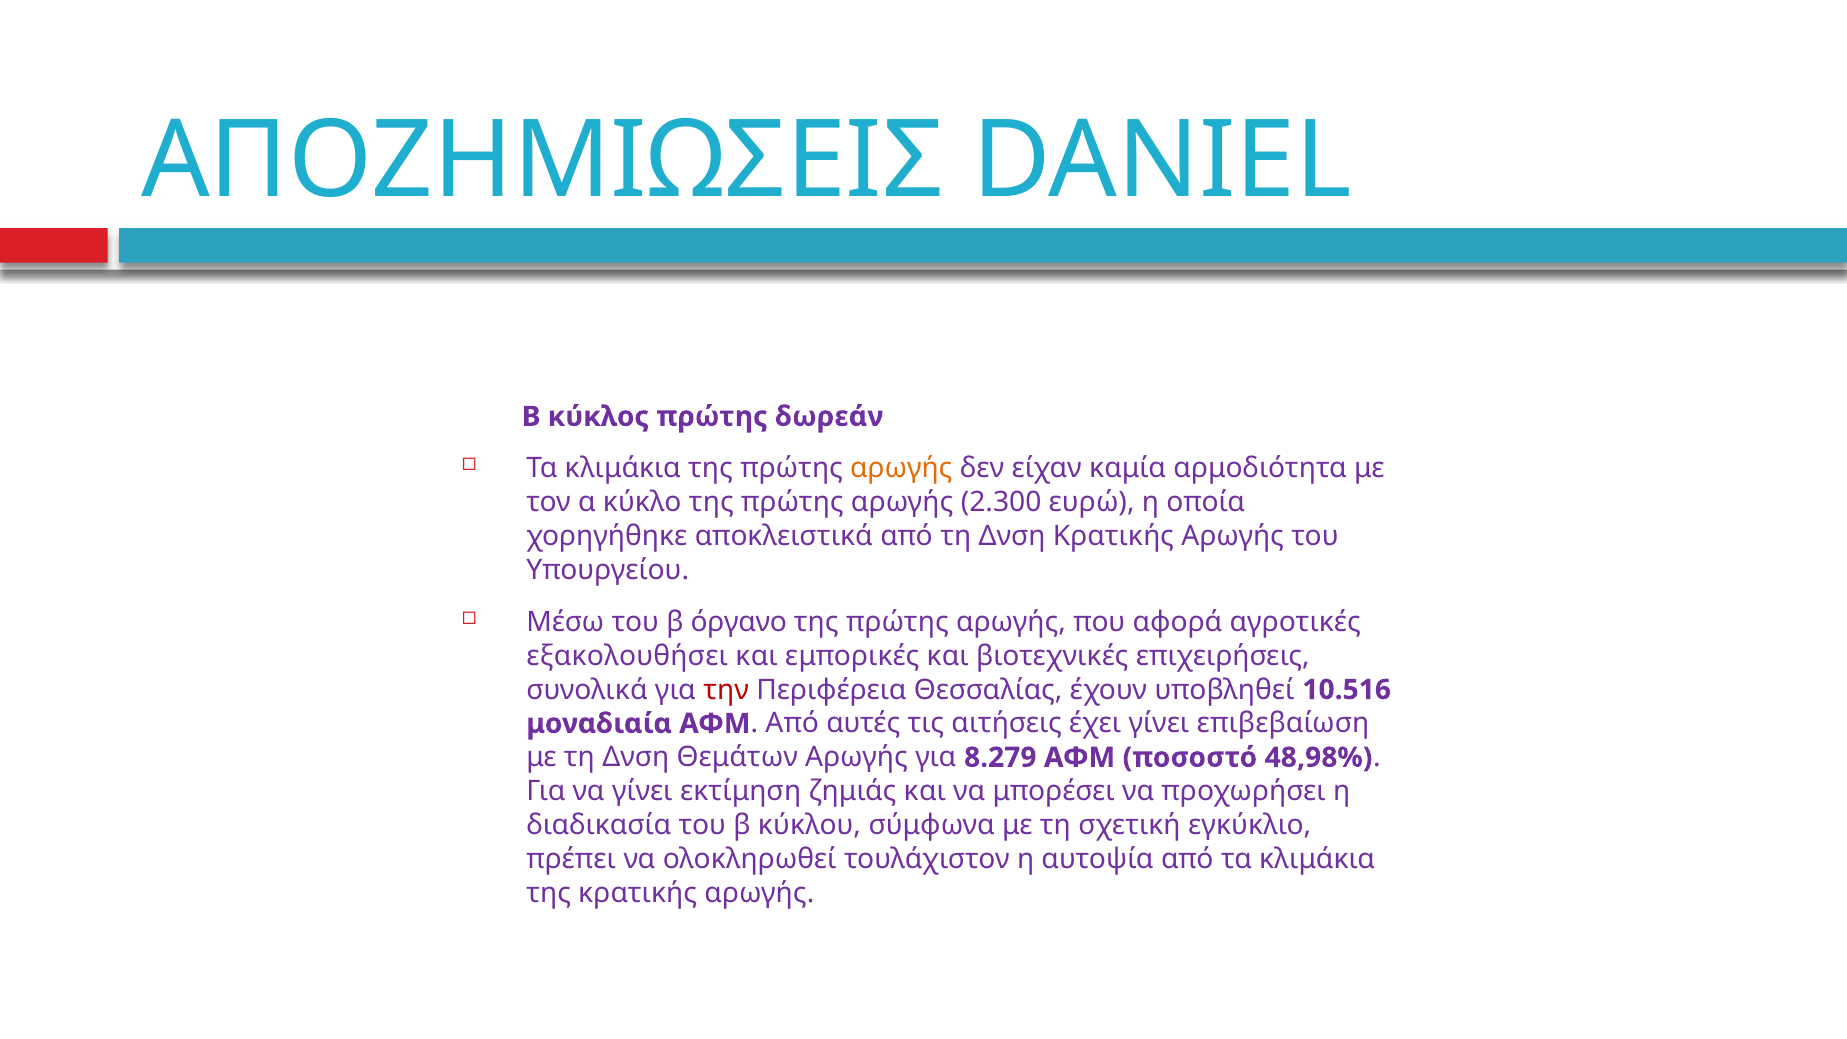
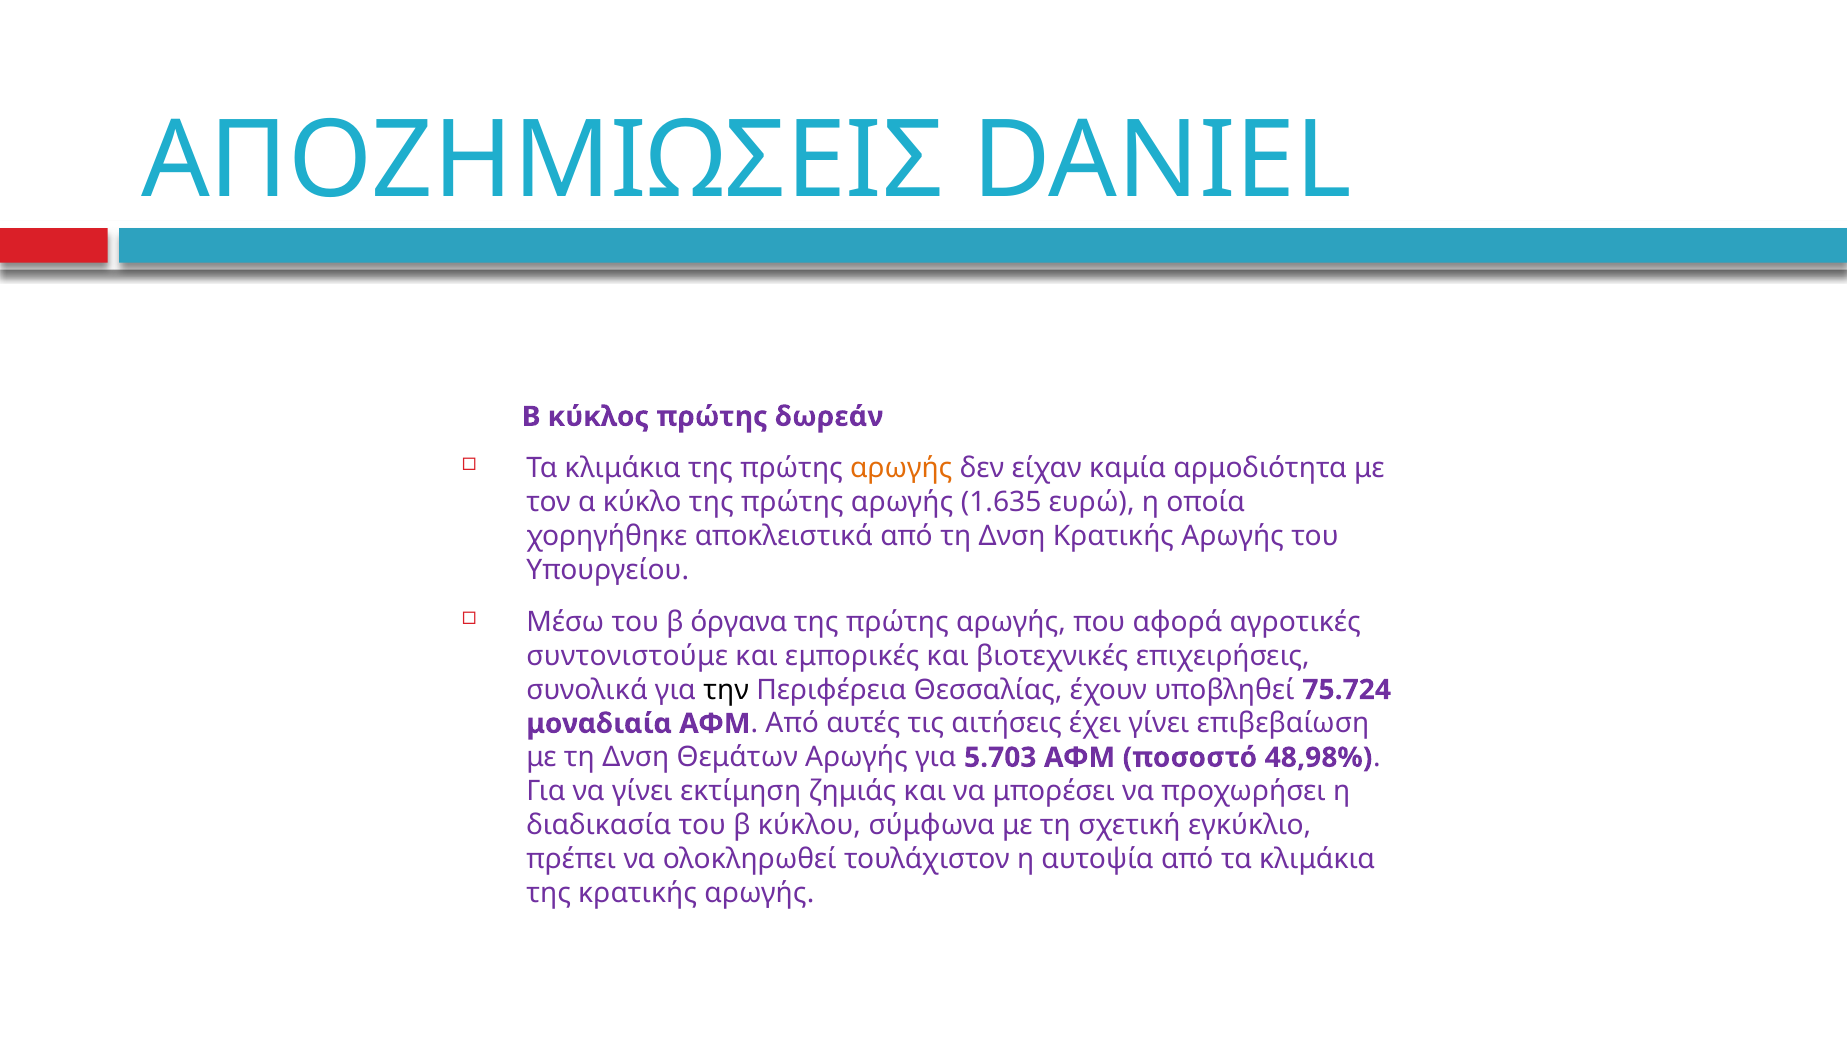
2.300: 2.300 -> 1.635 (1001, 502)
όργανο: όργανο -> όργανα (739, 622)
εξακολουθήσει: εξακολουθήσει -> συντονιστούμε (627, 656)
την colour: red -> black (726, 690)
10.516: 10.516 -> 75.724 (1347, 690)
8.279: 8.279 -> 5.703 (1000, 757)
